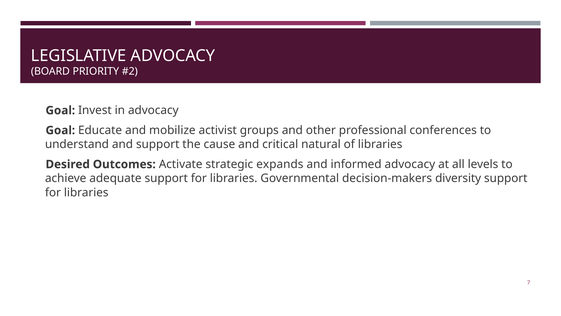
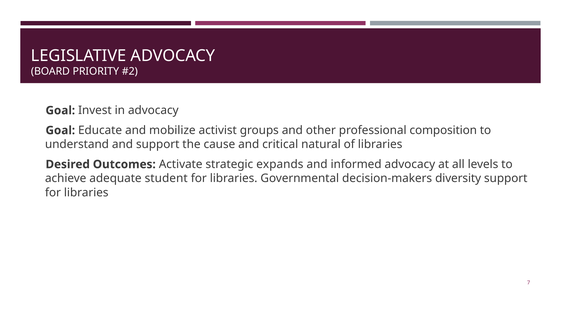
conferences: conferences -> composition (443, 130)
adequate support: support -> student (166, 178)
